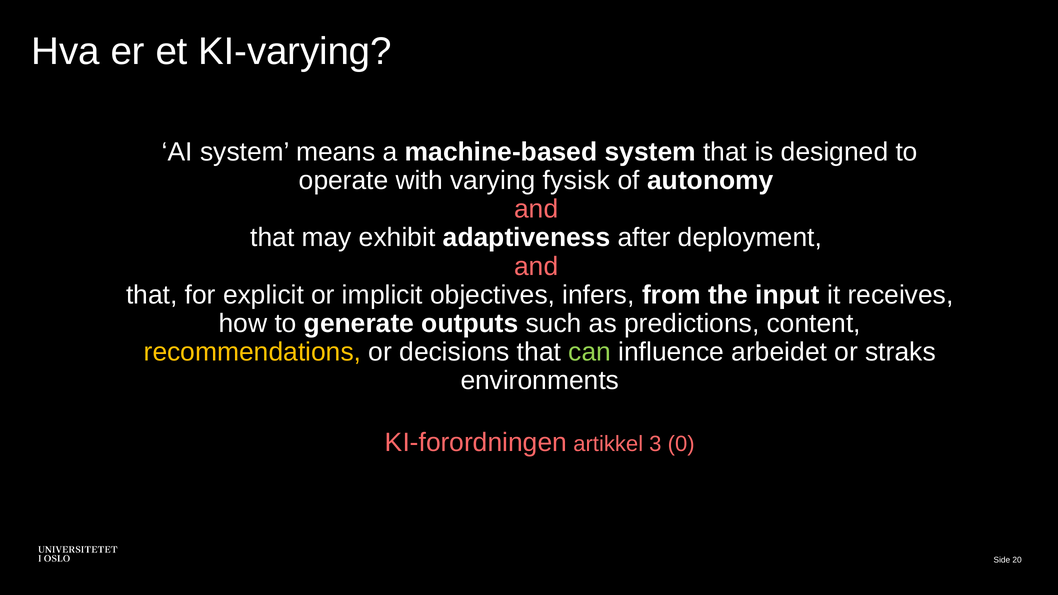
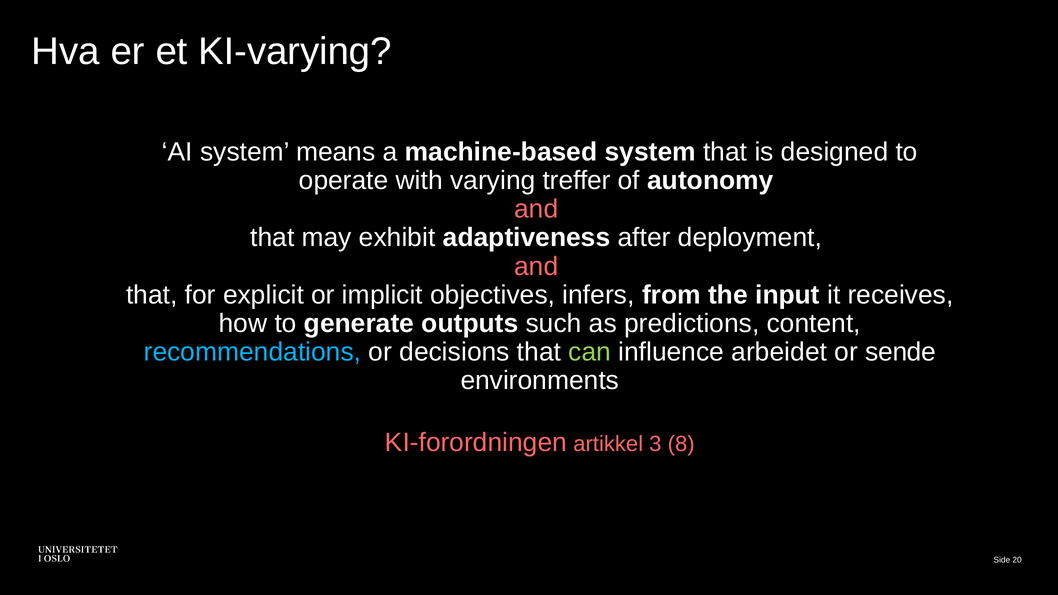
fysisk: fysisk -> treffer (577, 181)
recommendations colour: yellow -> light blue (252, 352)
straks: straks -> sende (901, 352)
0: 0 -> 8 (681, 444)
